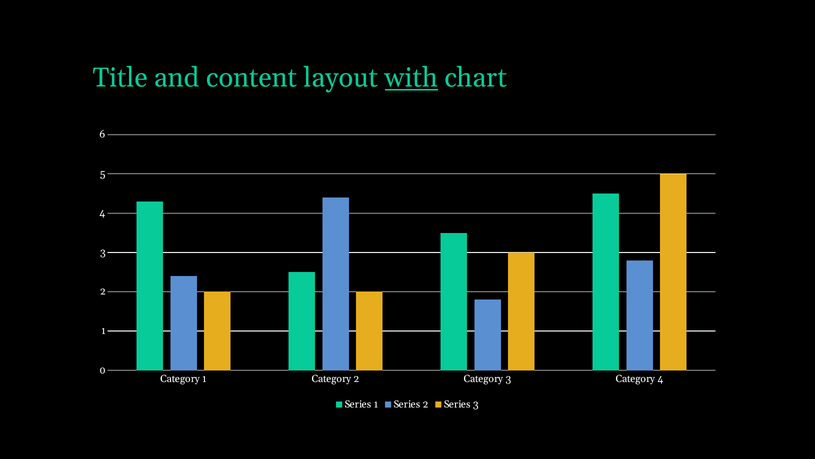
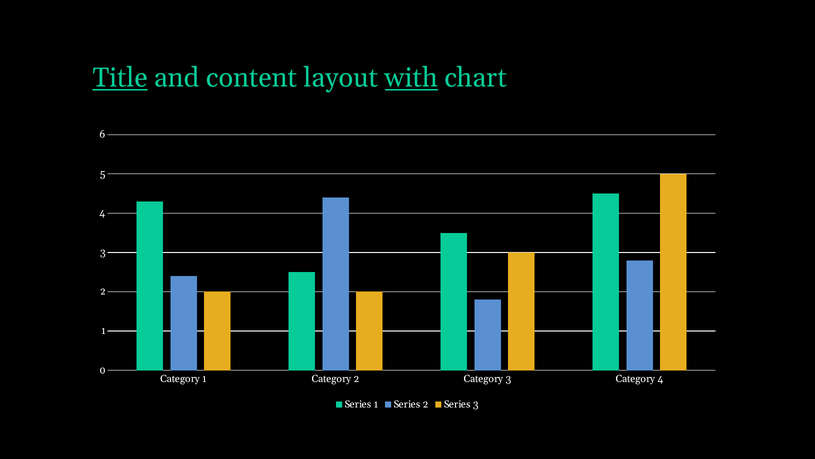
Title underline: none -> present (120, 78)
